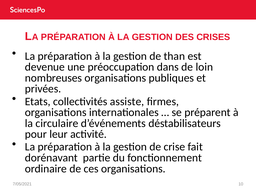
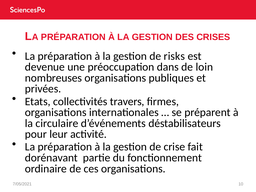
than: than -> risks (174, 56)
assiste: assiste -> travers (127, 101)
